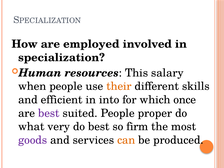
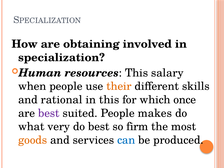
employed: employed -> obtaining (91, 44)
efficient: efficient -> rational (62, 100)
in into: into -> this (109, 100)
proper: proper -> makes (155, 113)
goods colour: purple -> orange (33, 140)
can colour: orange -> blue (126, 140)
